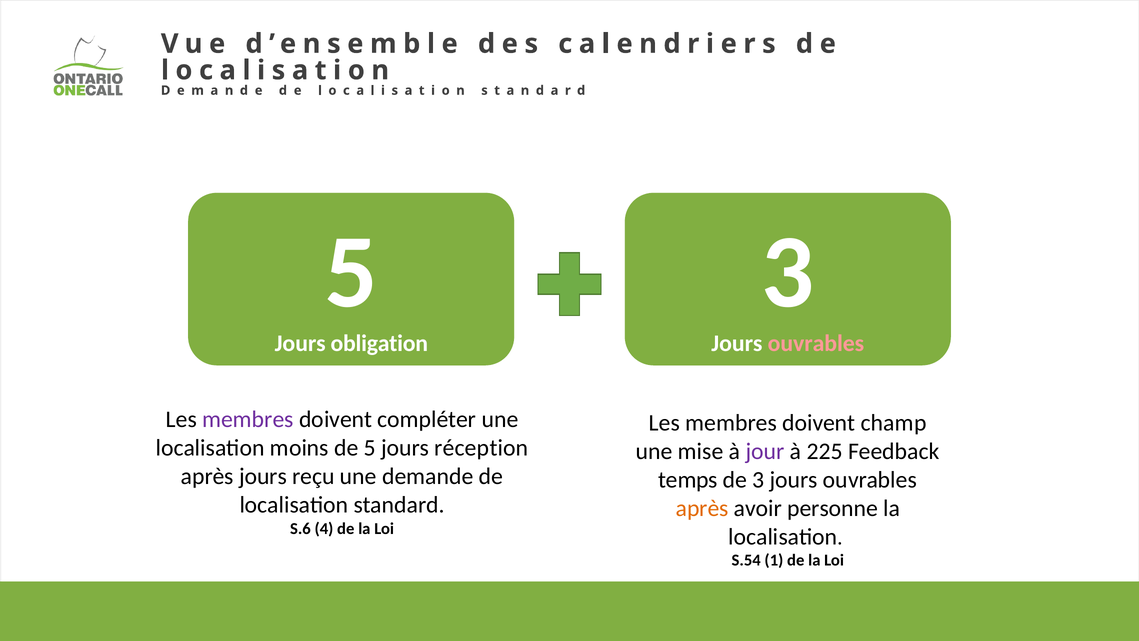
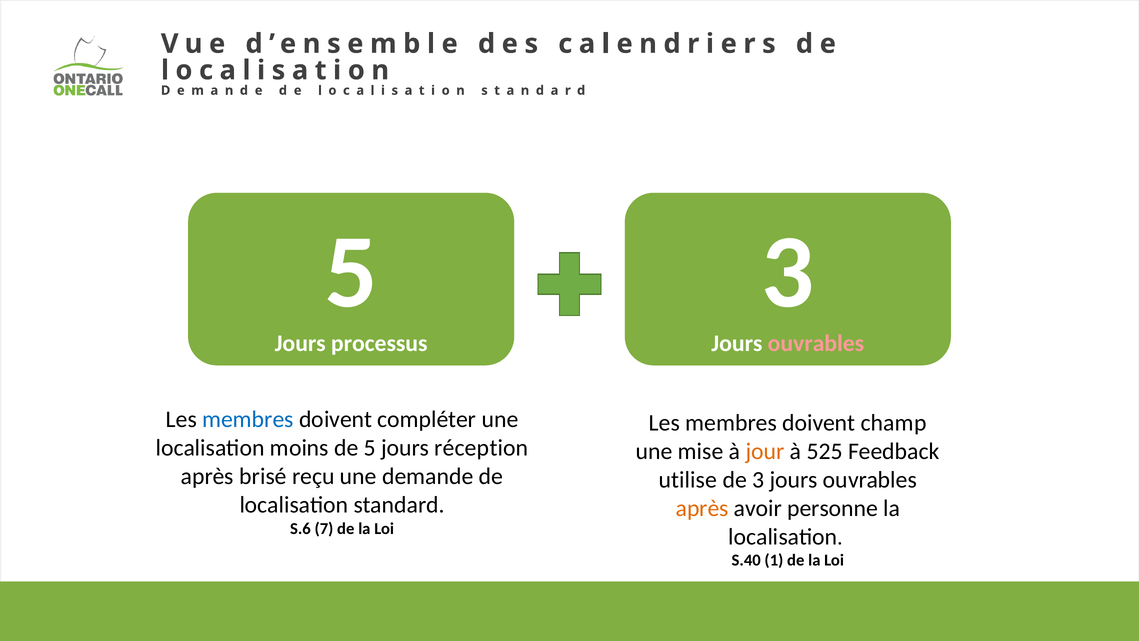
obligation: obligation -> processus (379, 343)
membres colour: purple -> blue (248, 419)
jour colour: purple -> orange (765, 451)
225: 225 -> 525 (825, 451)
après jours: jours -> brisé (263, 476)
temps: temps -> utilise (688, 480)
4: 4 -> 7 (324, 529)
S.54: S.54 -> S.40 (746, 560)
